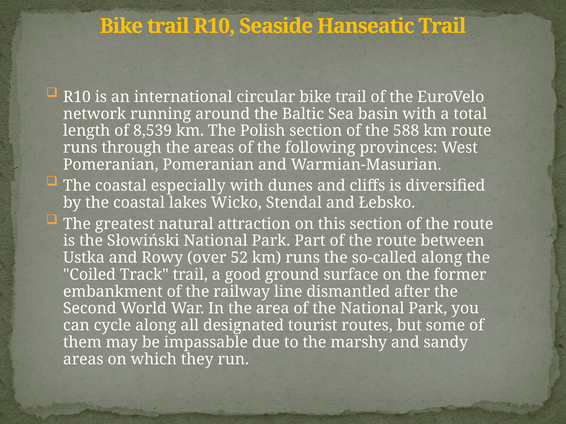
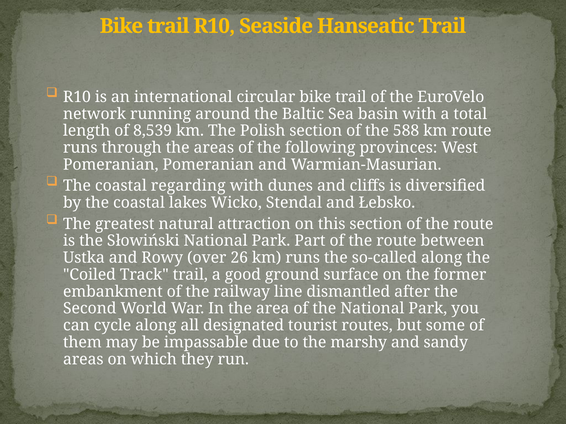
especially: especially -> regarding (188, 186)
52: 52 -> 26 (239, 258)
